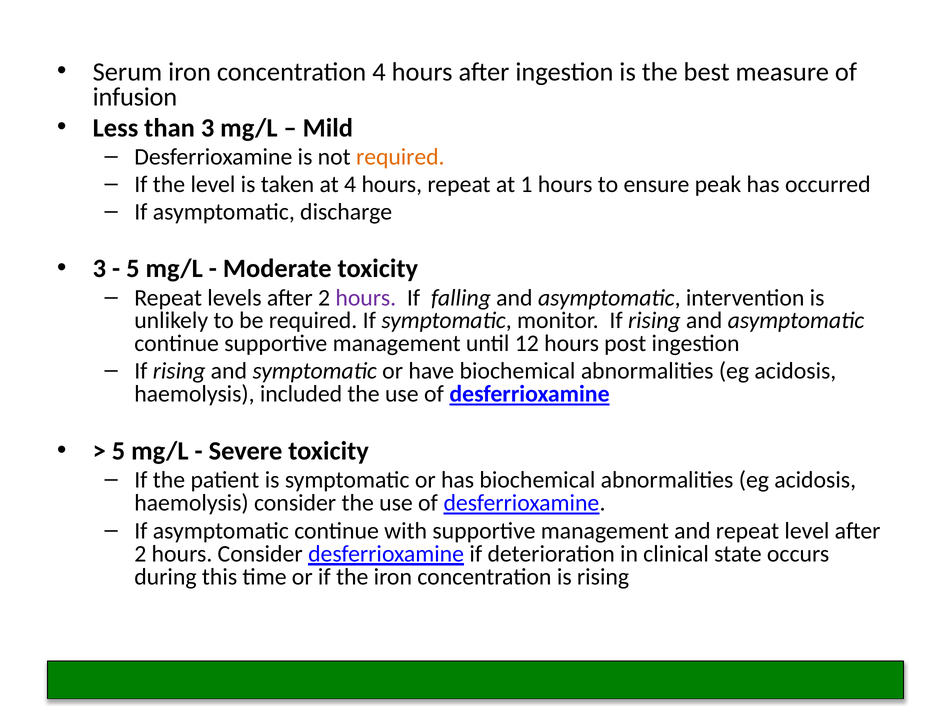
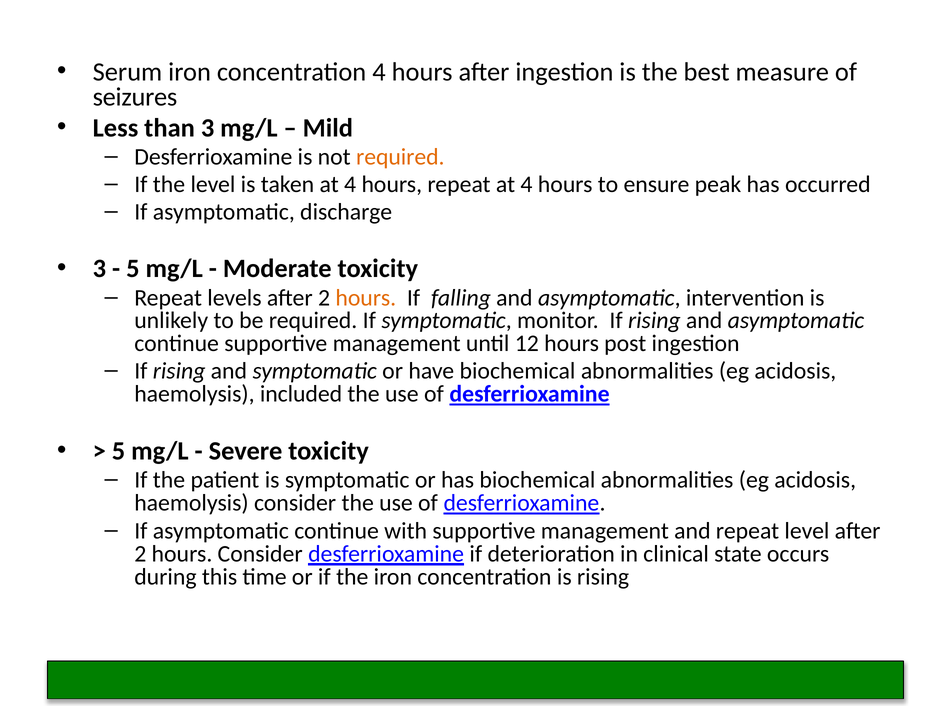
infusion: infusion -> seizures (135, 97)
repeat at 1: 1 -> 4 (526, 184)
hours colour: purple -> orange (366, 298)
